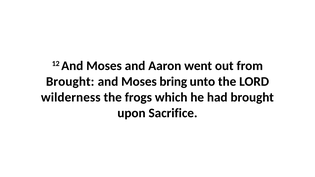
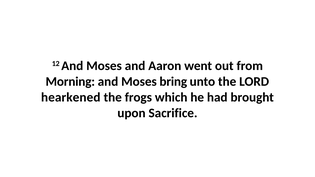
Brought: Brought -> Morning (70, 82)
wilderness: wilderness -> hearkened (71, 97)
